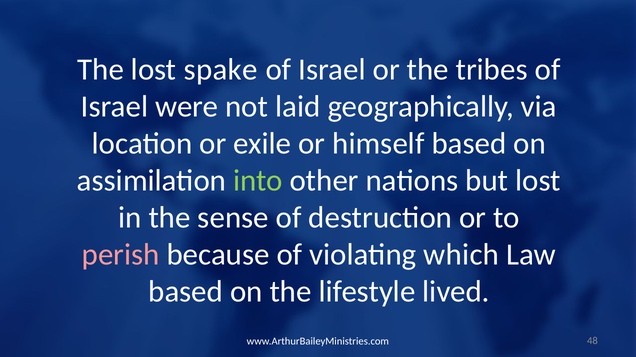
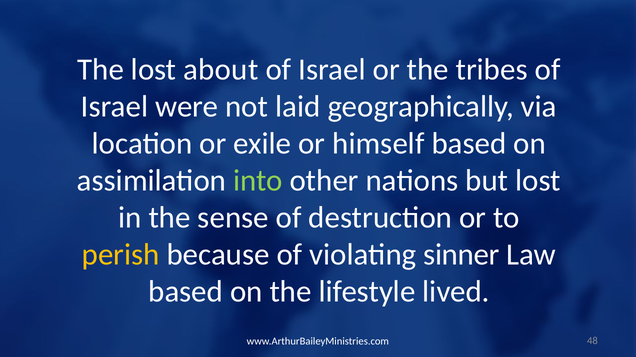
spake: spake -> about (221, 70)
perish colour: pink -> yellow (121, 255)
which: which -> sinner (461, 255)
